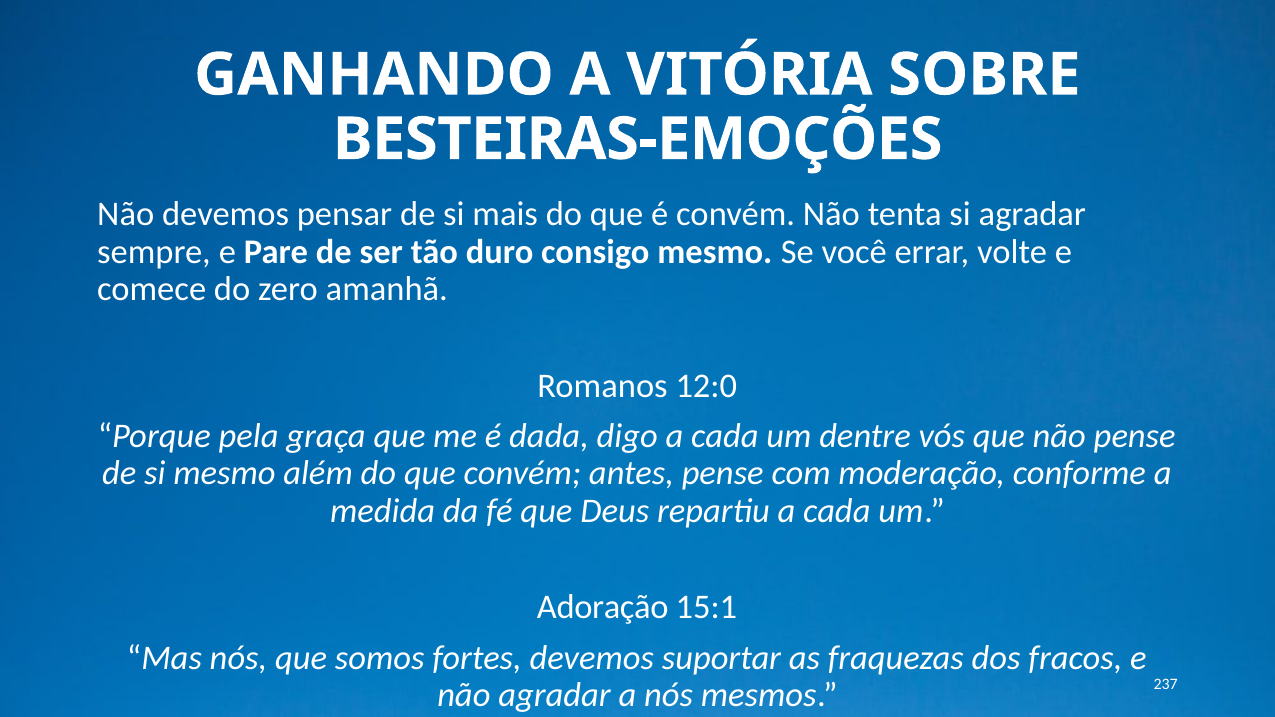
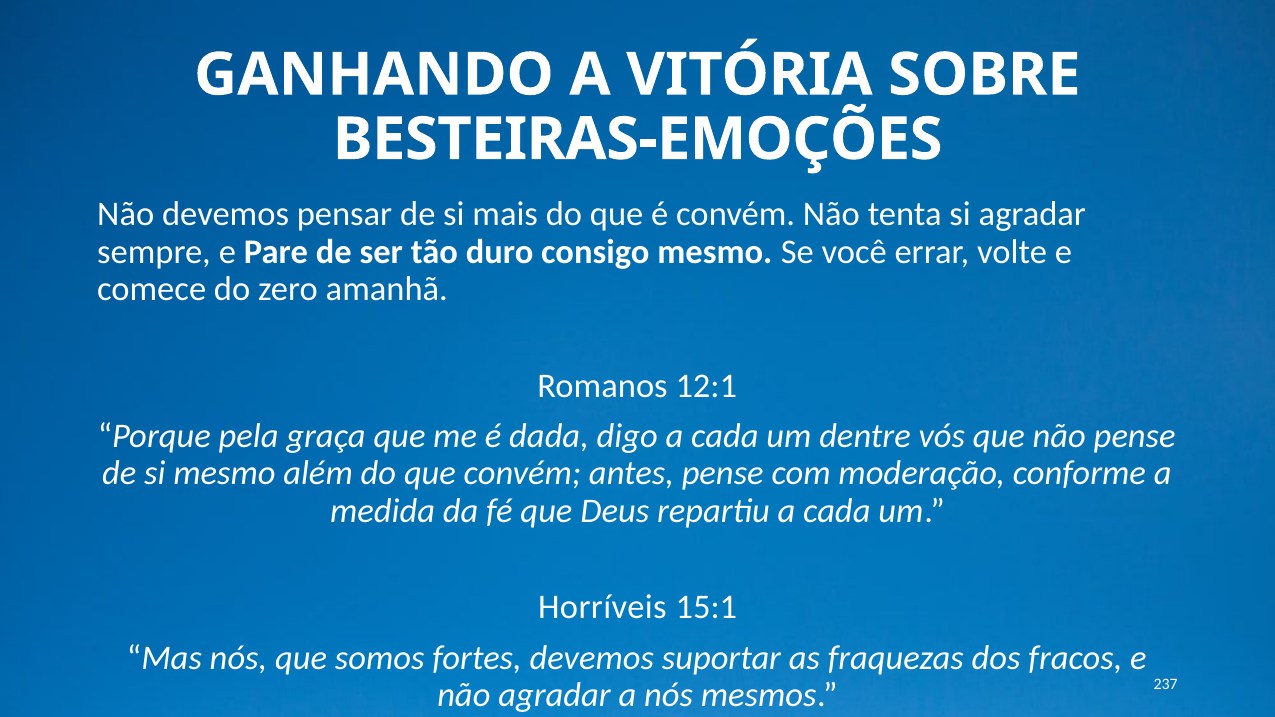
12:0: 12:0 -> 12:1 (706, 386)
Adoração: Adoração -> Horríveis (602, 608)
